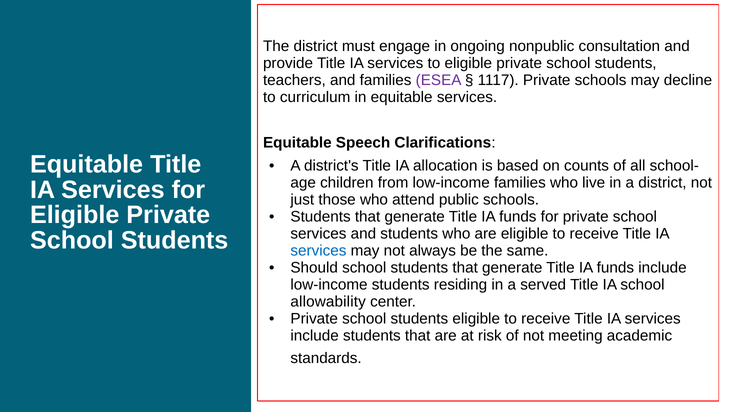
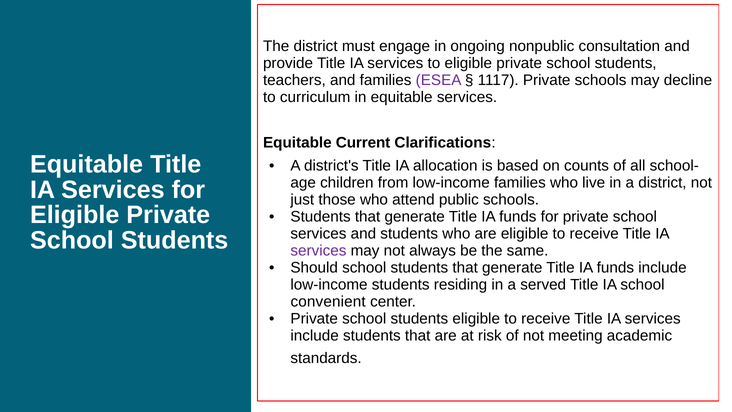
Speech: Speech -> Current (363, 143)
services colour: blue -> purple (318, 251)
allowability: allowability -> convenient (328, 302)
